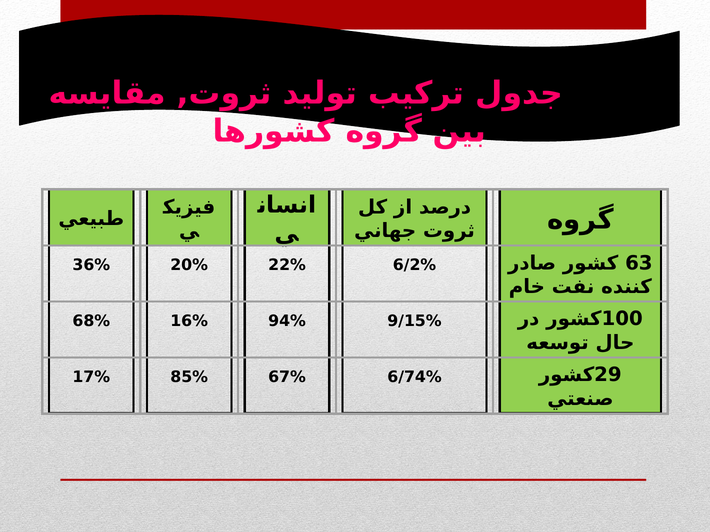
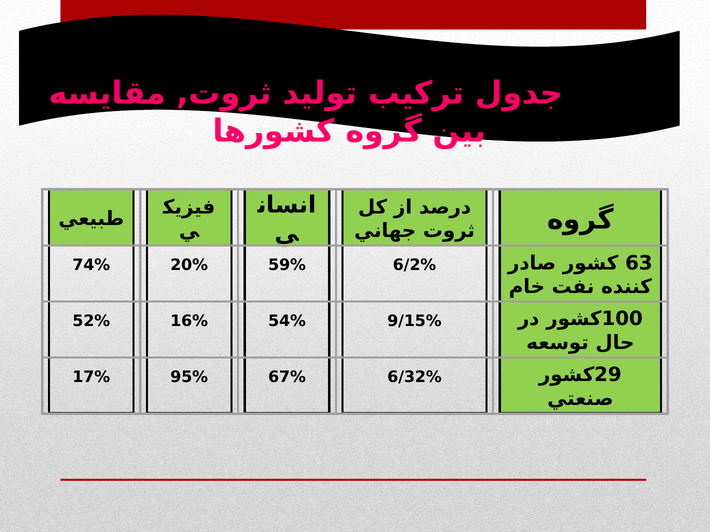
36%: 36% -> 74% (91, 265)
22%: 22% -> 59% (287, 265)
68%: 68% -> 52% (91, 321)
94%: 94% -> 54% (287, 321)
85%: 85% -> 95% (189, 377)
6/74%: 6/74% -> 6/32% (414, 377)
